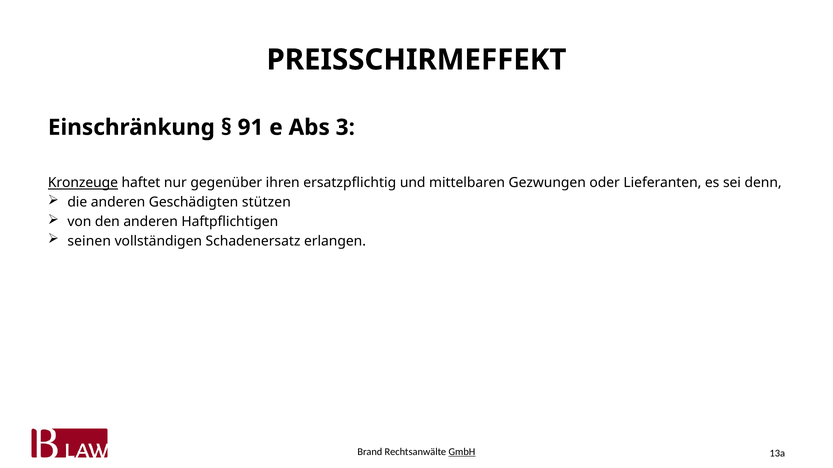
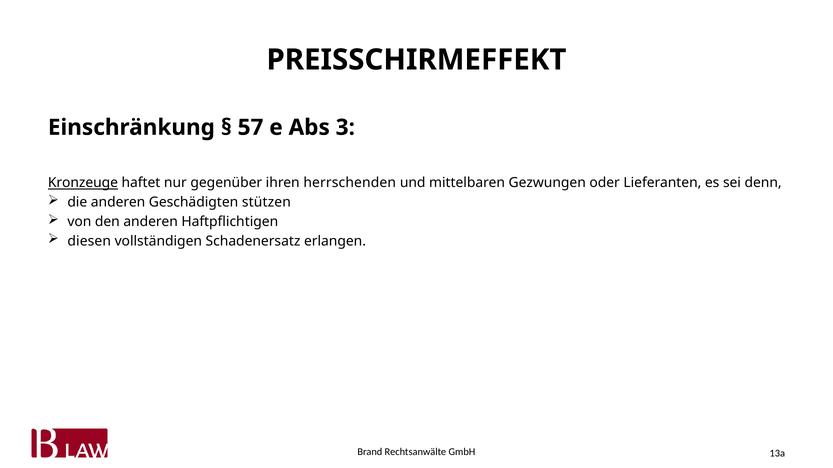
91: 91 -> 57 (251, 128)
ersatzpflichtig: ersatzpflichtig -> herrschenden (350, 183)
seinen: seinen -> diesen (89, 241)
GmbH underline: present -> none (462, 452)
